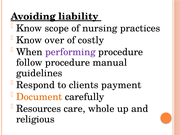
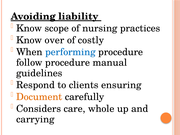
performing colour: purple -> blue (70, 52)
payment: payment -> ensuring (121, 85)
Resources: Resources -> Considers (39, 109)
religious: religious -> carrying (35, 119)
